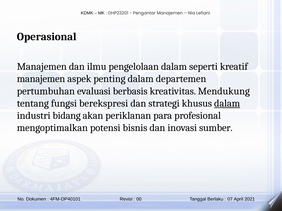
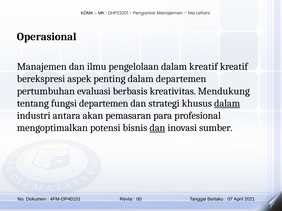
dalam seperti: seperti -> kreatif (203, 67)
manajemen: manajemen -> berekspresi (41, 79)
fungsi berekspresi: berekspresi -> departemen (104, 104)
bidang: bidang -> antara (66, 116)
periklanan: periklanan -> pemasaran (128, 116)
dan underline: none -> present (157, 128)
